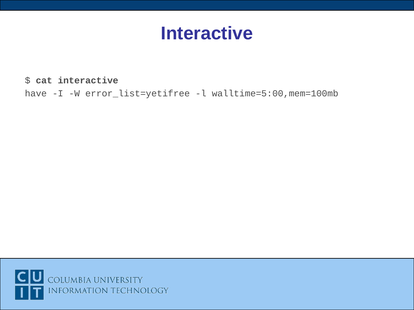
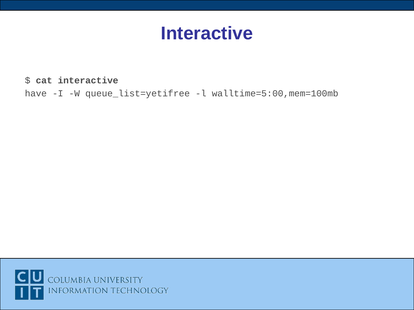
error_list=yetifree: error_list=yetifree -> queue_list=yetifree (138, 94)
